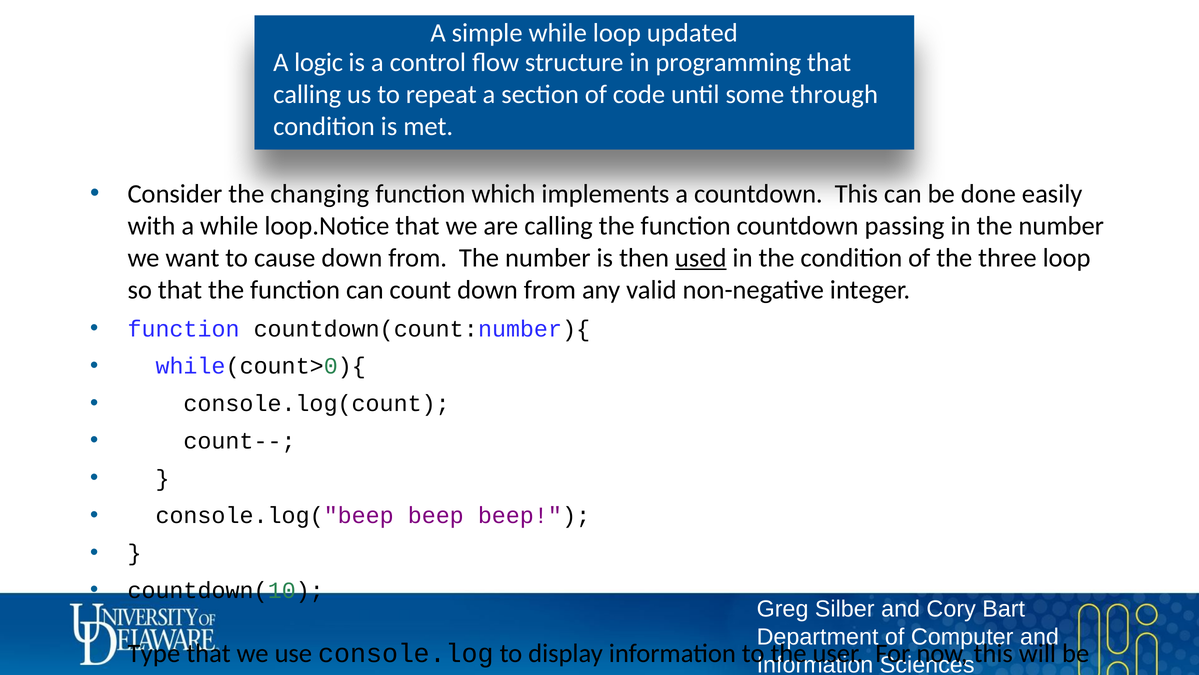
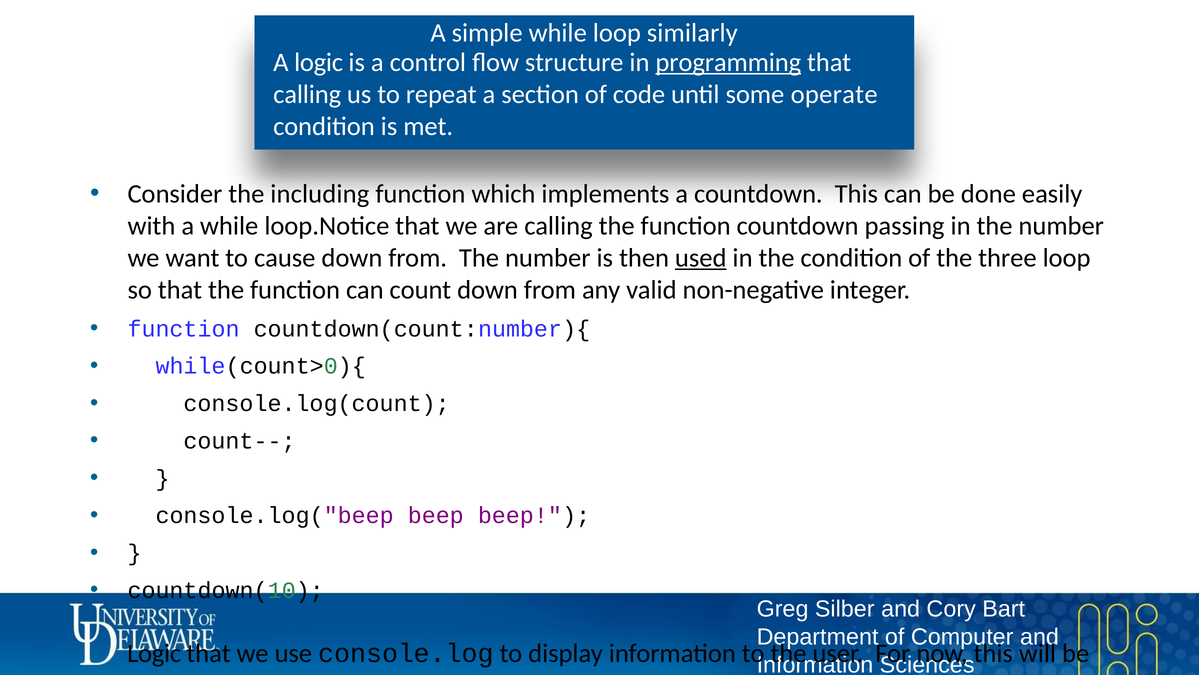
updated: updated -> similarly (692, 33)
programming underline: none -> present (728, 62)
through: through -> operate (834, 94)
changing: changing -> including (320, 194)
Type: Type -> Logic (154, 653)
